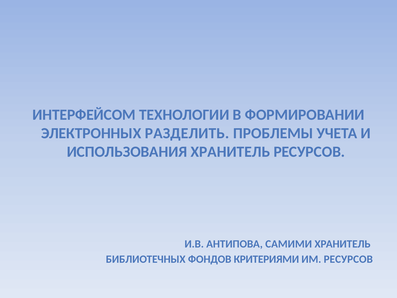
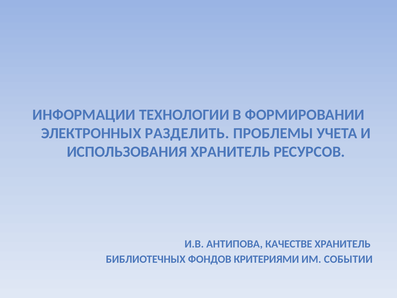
ИНТЕРФЕЙСОМ: ИНТЕРФЕЙСОМ -> ИНФОРМАЦИИ (84, 115)
САМИМИ: САМИМИ -> КАЧЕСТВЕ (289, 244)
ИМ РЕСУРСОВ: РЕСУРСОВ -> СОБЫТИИ (348, 259)
